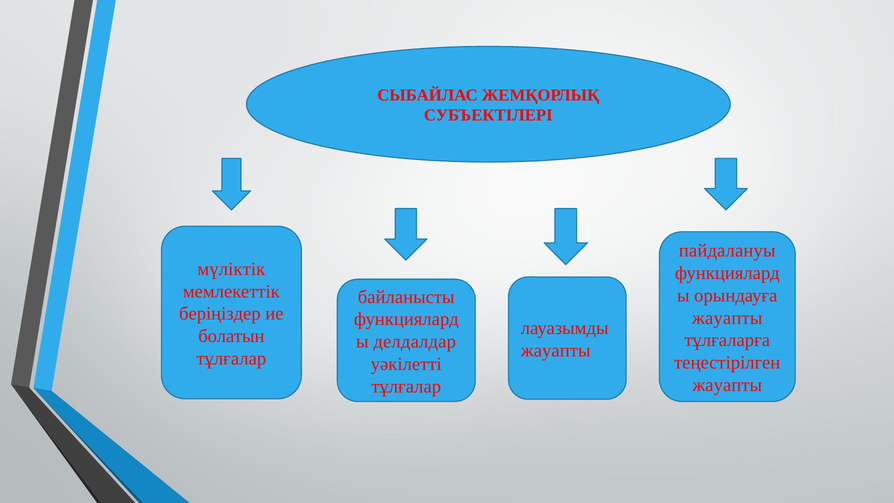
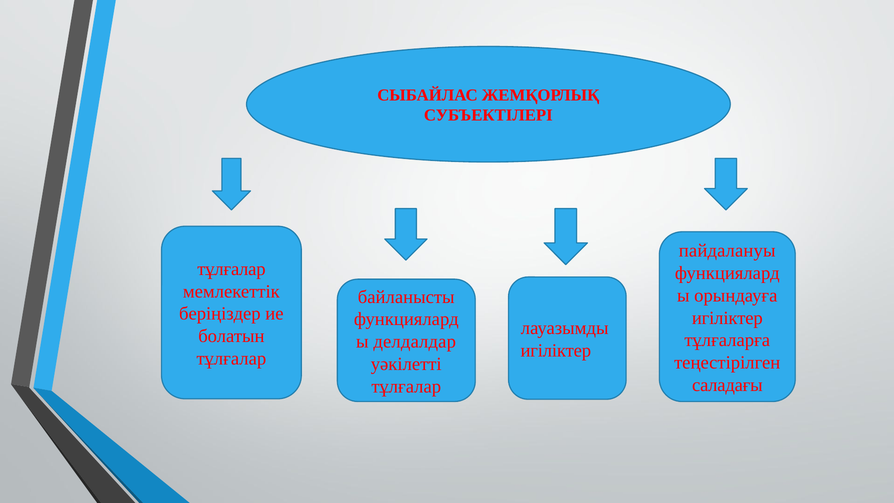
мүліктік: мүліктік -> тұлғалар (231, 269)
жауапты: жауапты -> игіліктер (727, 318)
жауапты: жауапты -> игіліктер (556, 351)
жауапты: жауапты -> саладағы (727, 385)
